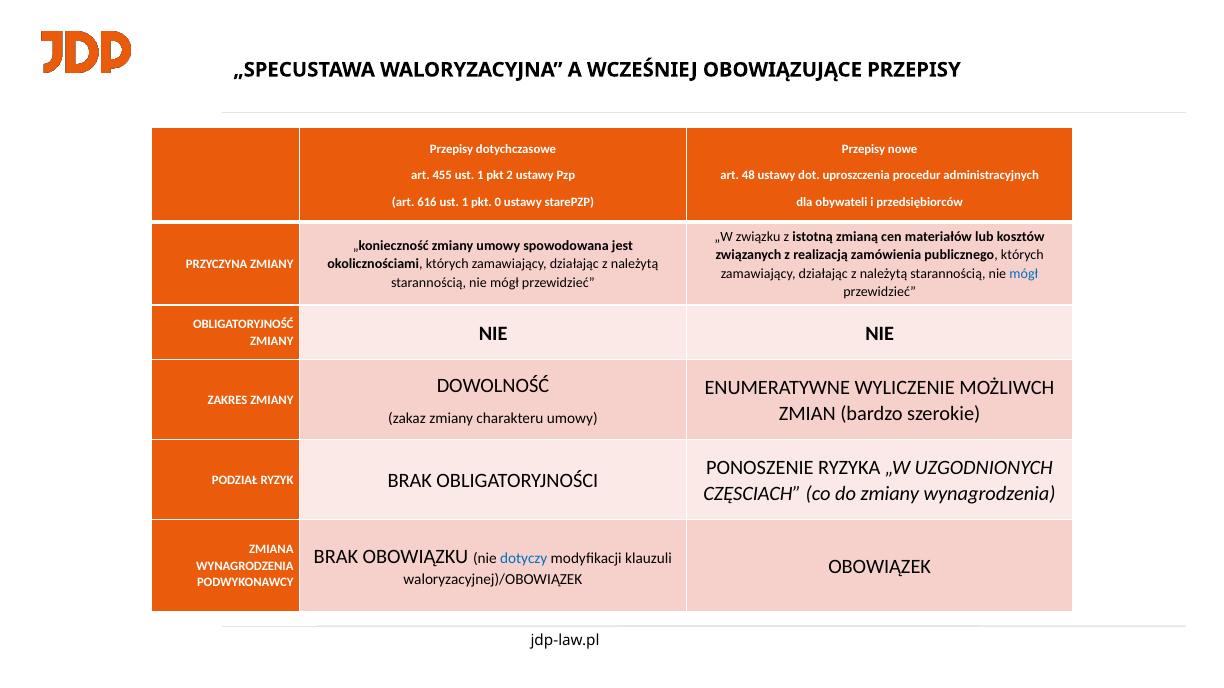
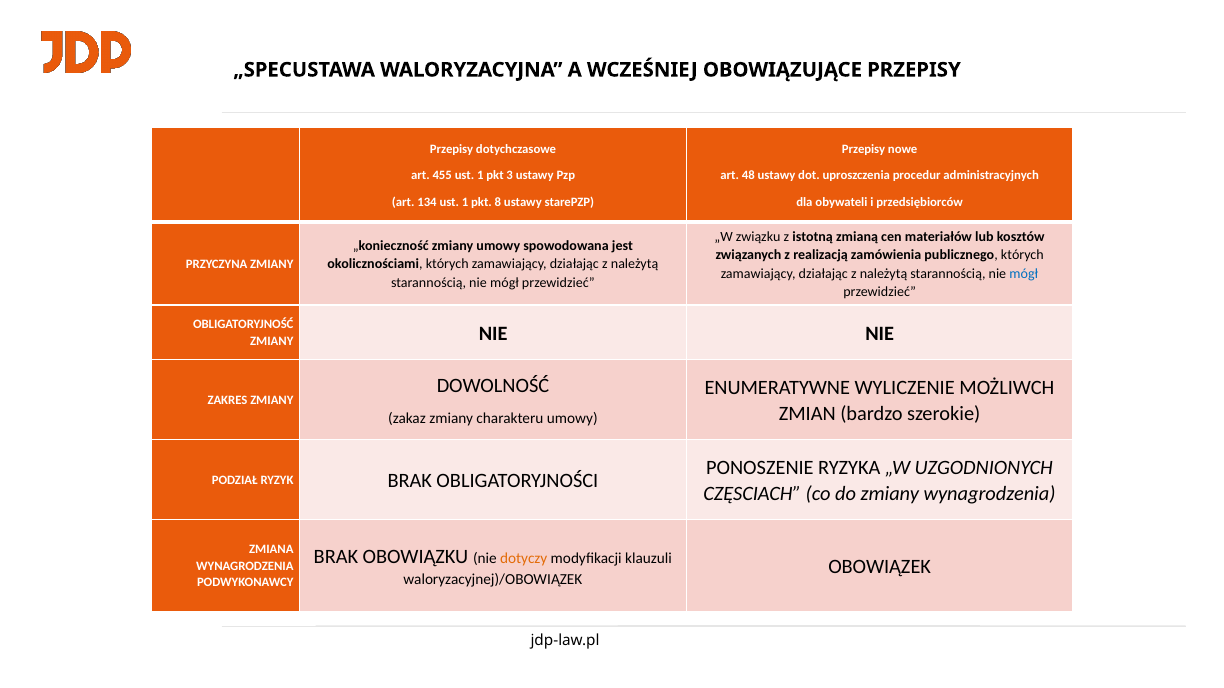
2: 2 -> 3 (510, 176)
616: 616 -> 134 (427, 202)
0: 0 -> 8 (498, 202)
dotyczy colour: blue -> orange (524, 559)
